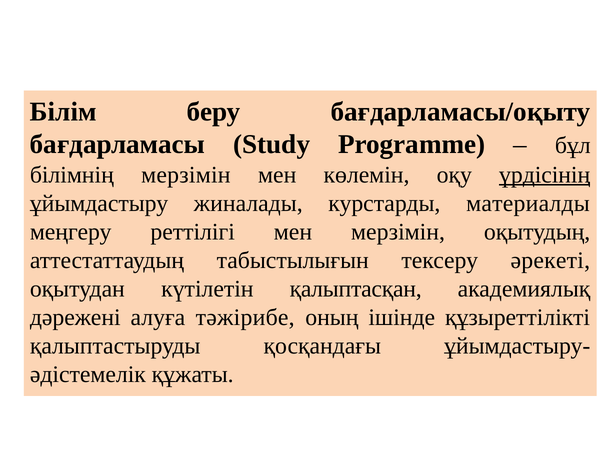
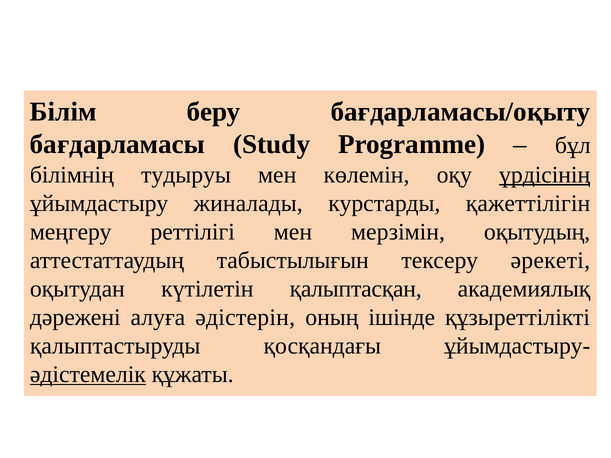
білімнің мерзімін: мерзімін -> тудыруы (186, 175)
материалды: материалды -> қажеттілігін (528, 203)
тәжірибе: тәжірибе -> әдістерін (245, 317)
әдістемелік underline: none -> present (88, 374)
